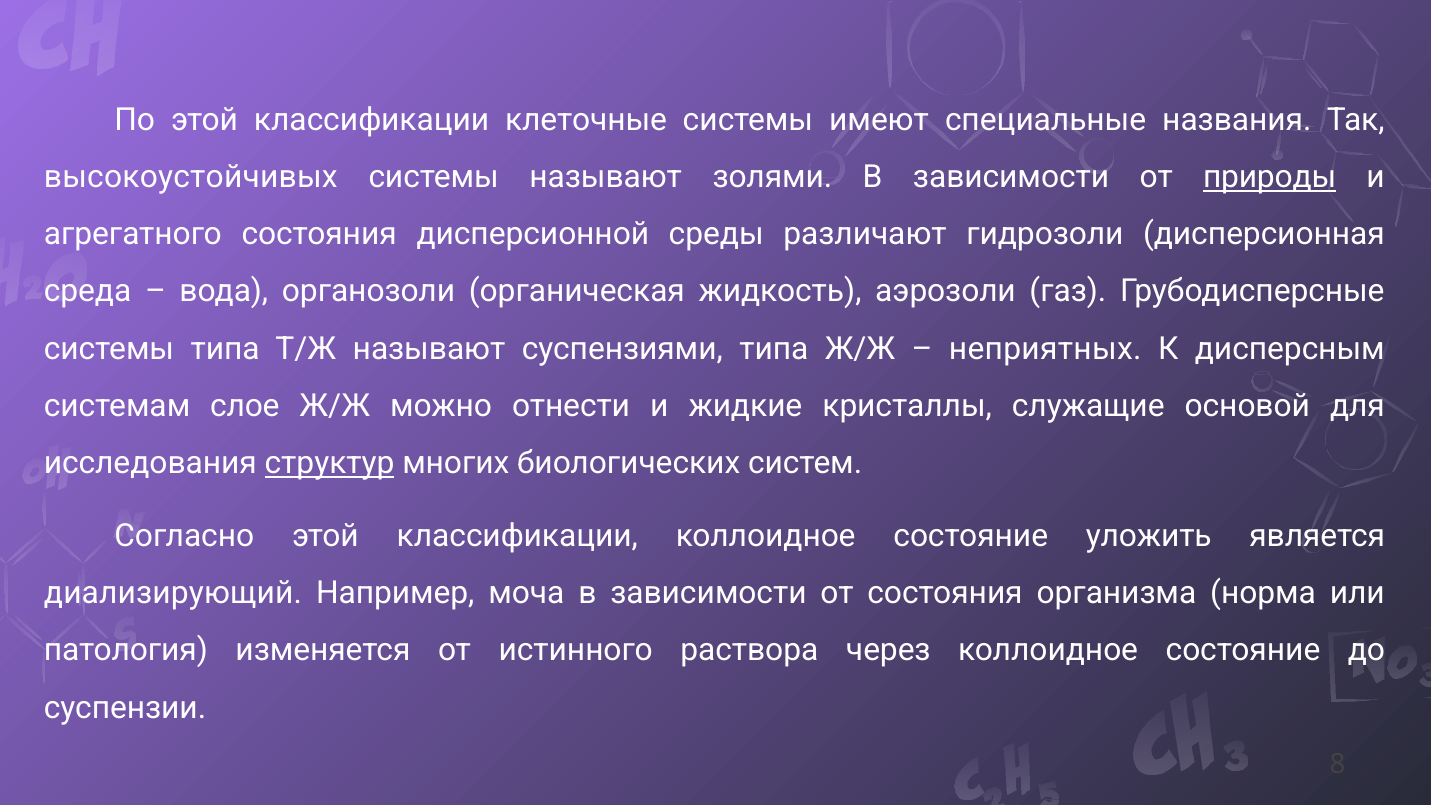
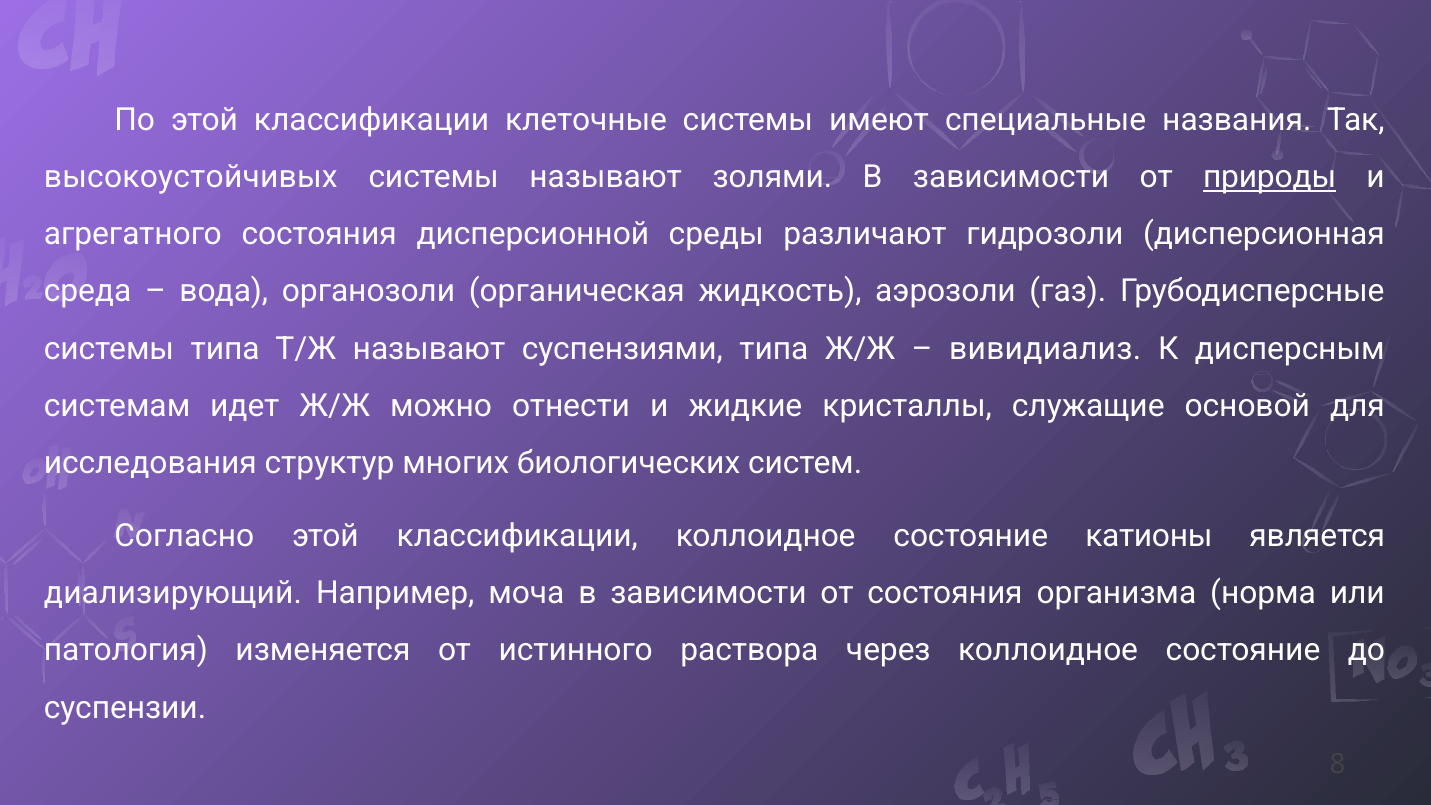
неприятных: неприятных -> вивидиализ (1045, 349)
слое: слое -> идет (245, 406)
структур underline: present -> none (330, 463)
уложить: уложить -> катионы (1149, 536)
